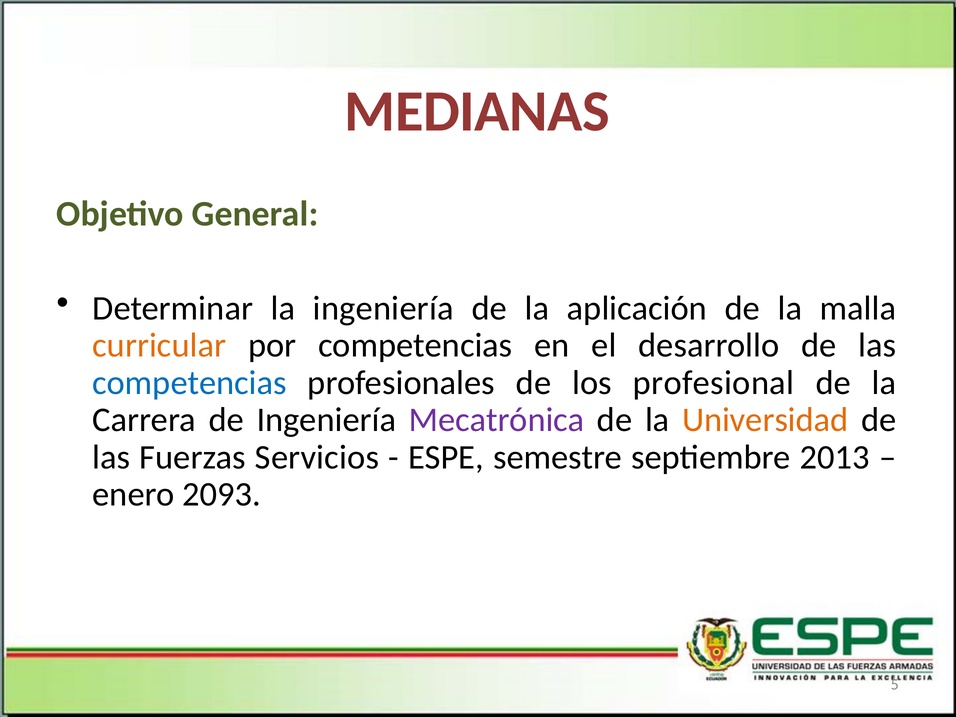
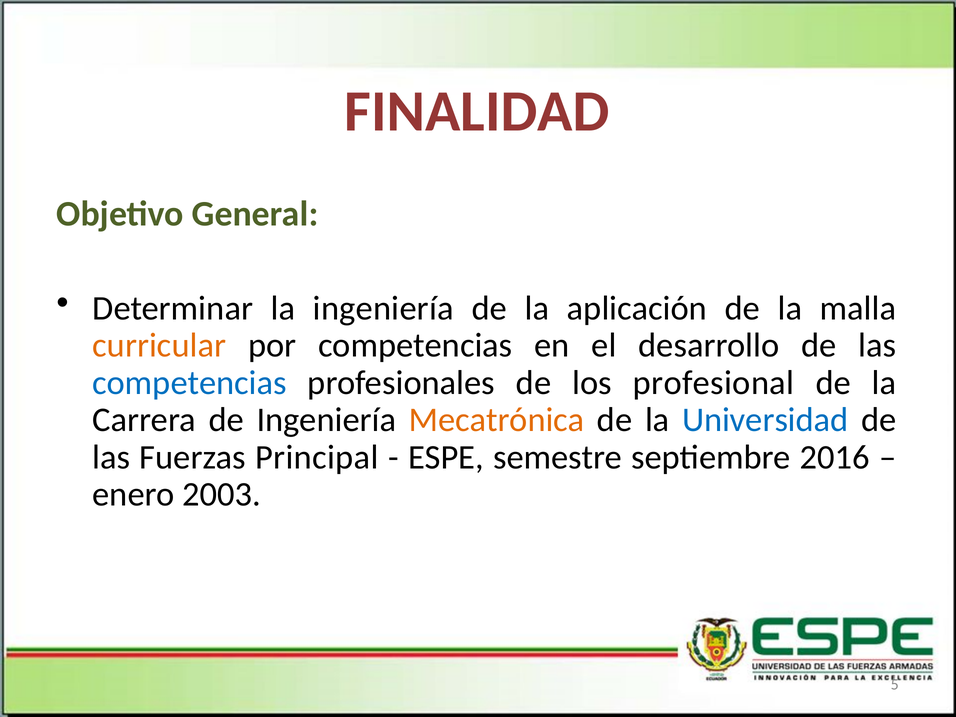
MEDIANAS: MEDIANAS -> FINALIDAD (477, 112)
Mecatrónica colour: purple -> orange (497, 420)
Universidad colour: orange -> blue (765, 420)
Servicios: Servicios -> Principal (317, 457)
2013: 2013 -> 2016 (835, 457)
2093: 2093 -> 2003 (222, 495)
